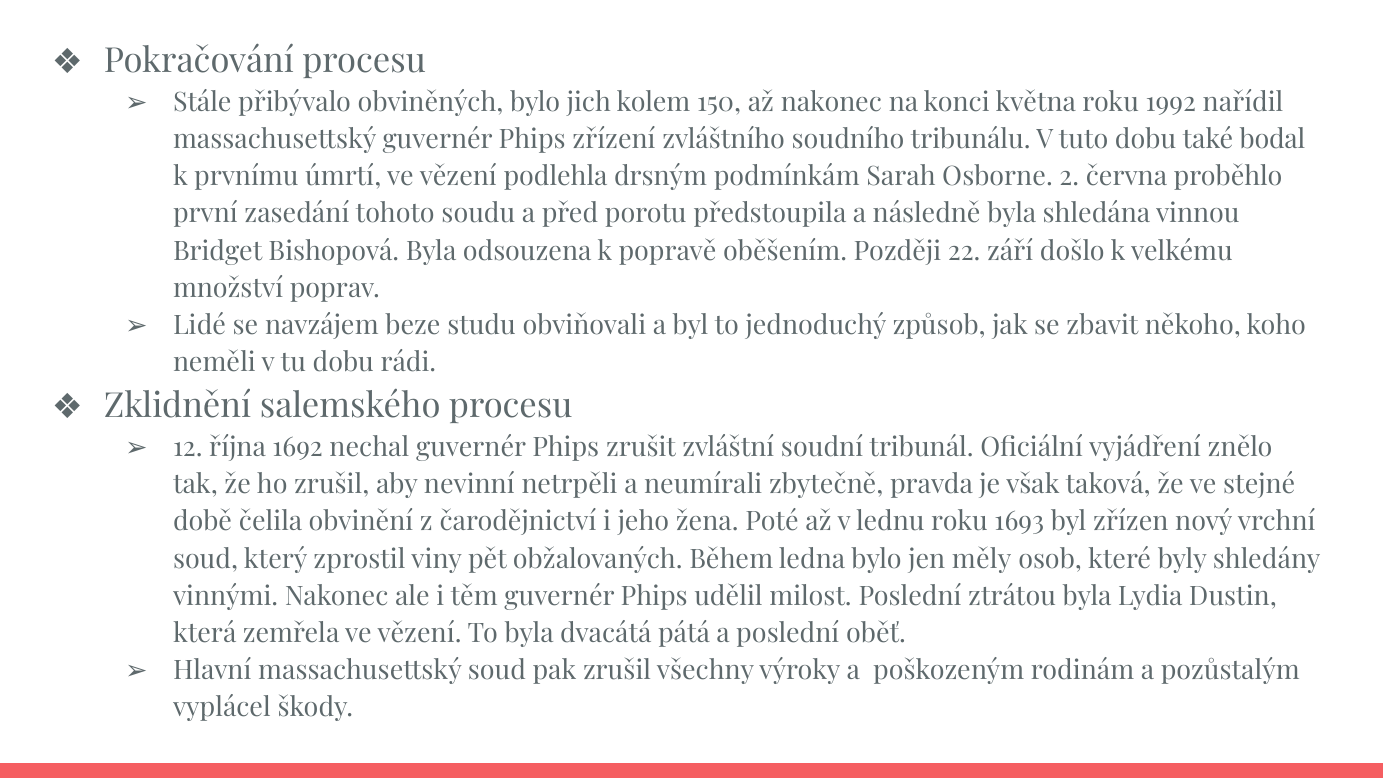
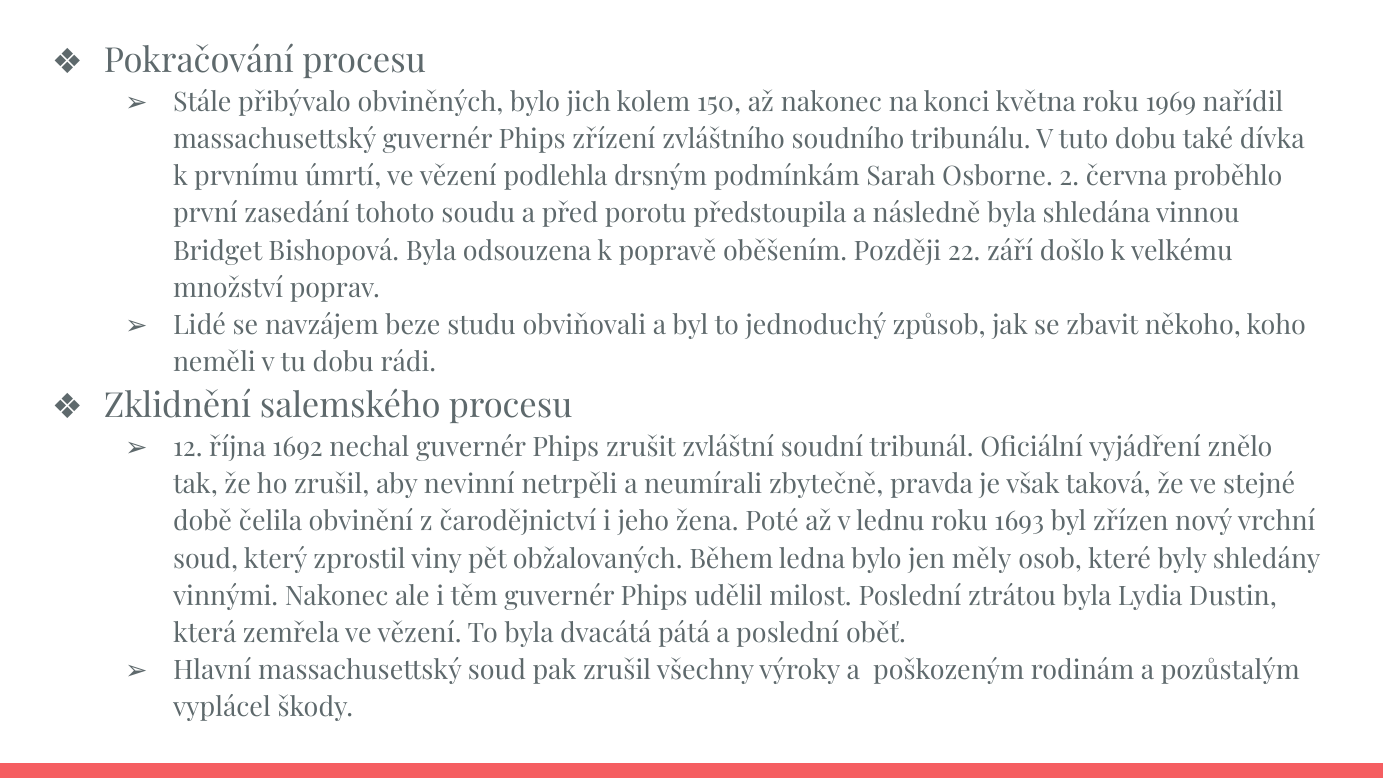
1992: 1992 -> 1969 (1171, 102)
bodal: bodal -> dívka (1272, 140)
